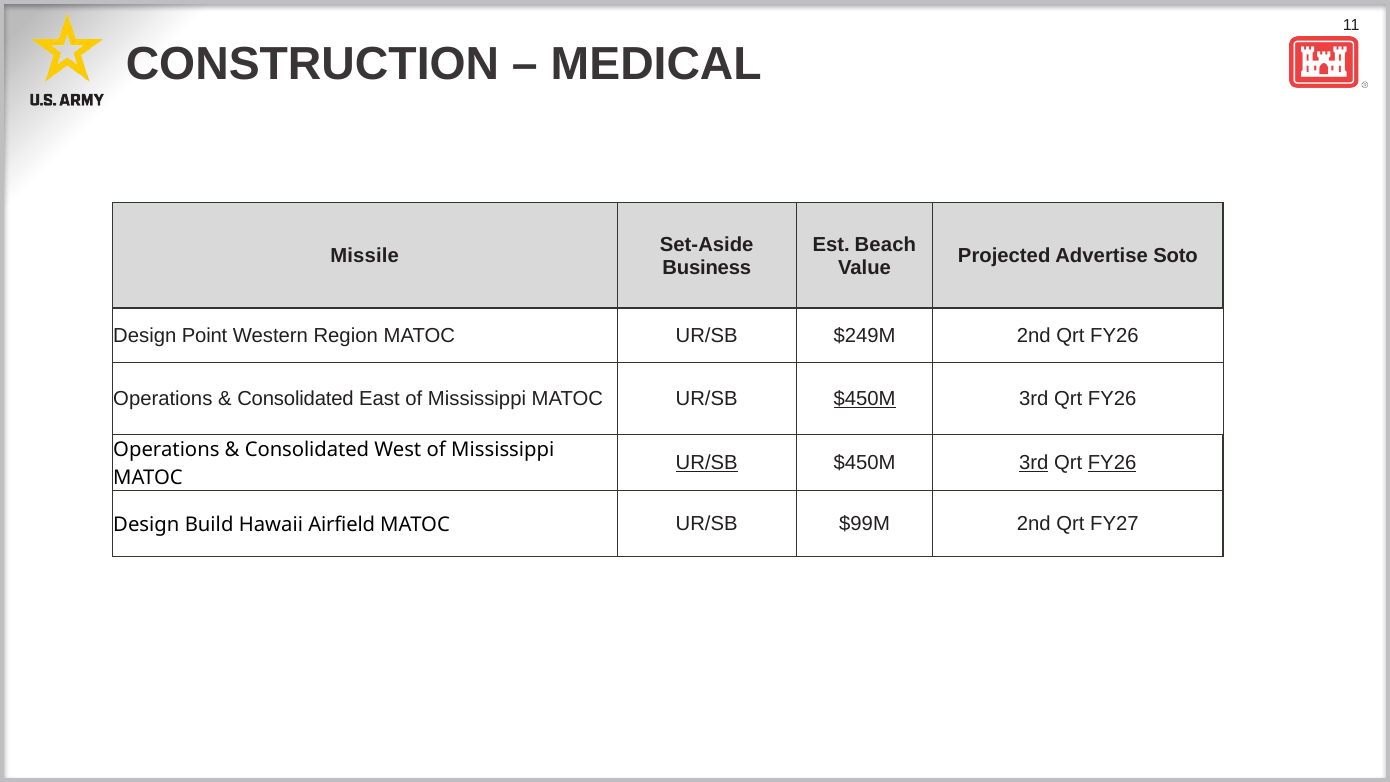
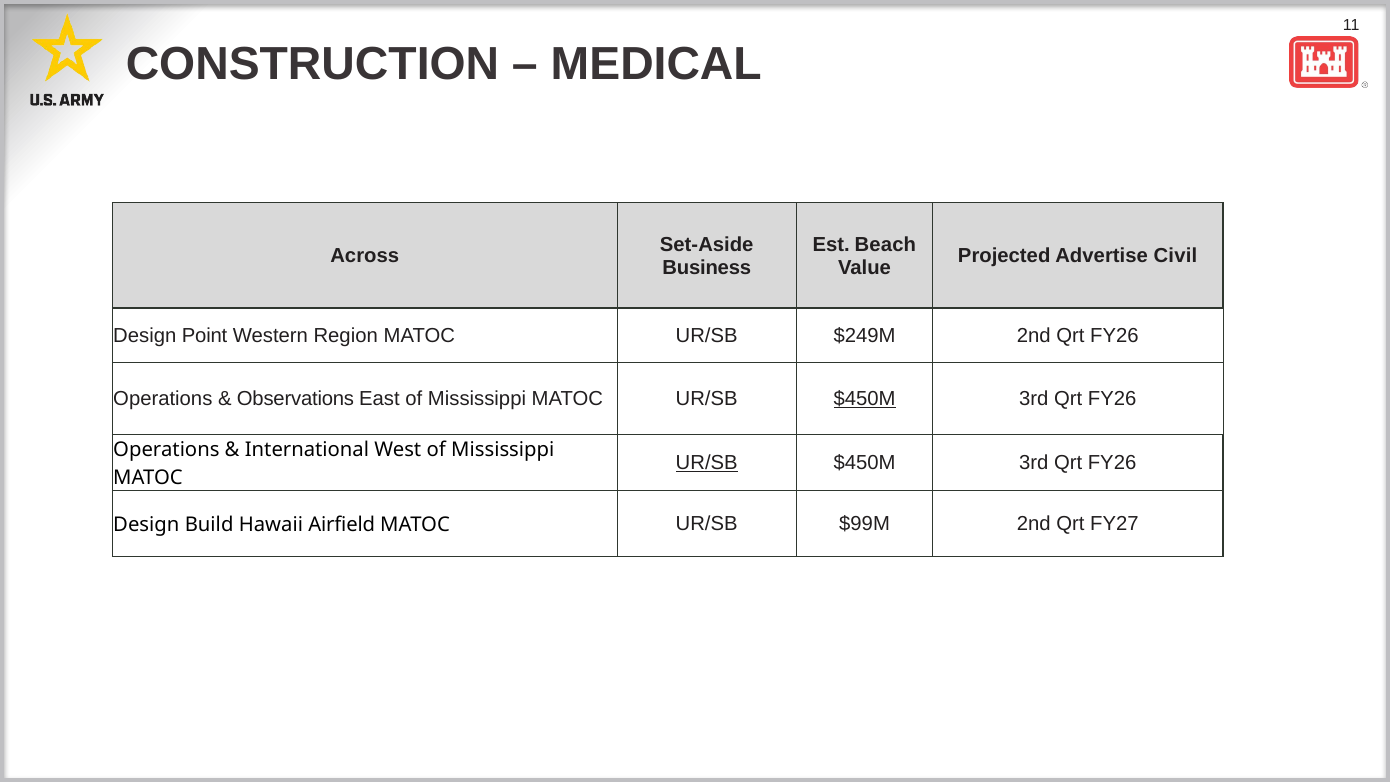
Missile: Missile -> Across (365, 256)
Soto: Soto -> Civil (1175, 256)
Consolidated: Consolidated -> Observations (295, 399)
Consolidated: Consolidated -> International (307, 450)
3rd underline: present -> none (1034, 463)
FY26 underline: present -> none (1112, 463)
